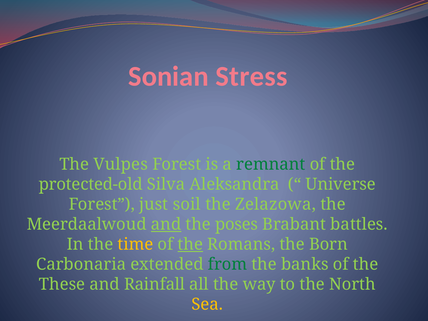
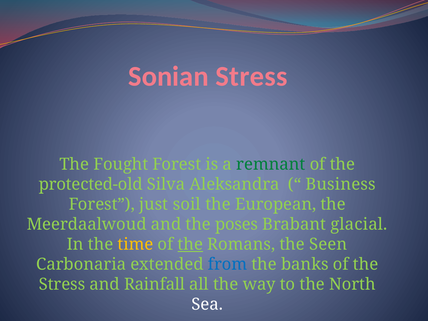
Vulpes: Vulpes -> Fought (121, 164)
Universe: Universe -> Business (341, 184)
Zelazowa: Zelazowa -> European (276, 204)
and underline: present -> none (166, 224)
battles: battles -> glacial (359, 224)
Born: Born -> Seen (328, 244)
from colour: green -> blue (228, 264)
These: These -> Stress (62, 284)
Sea colour: yellow -> white (207, 304)
